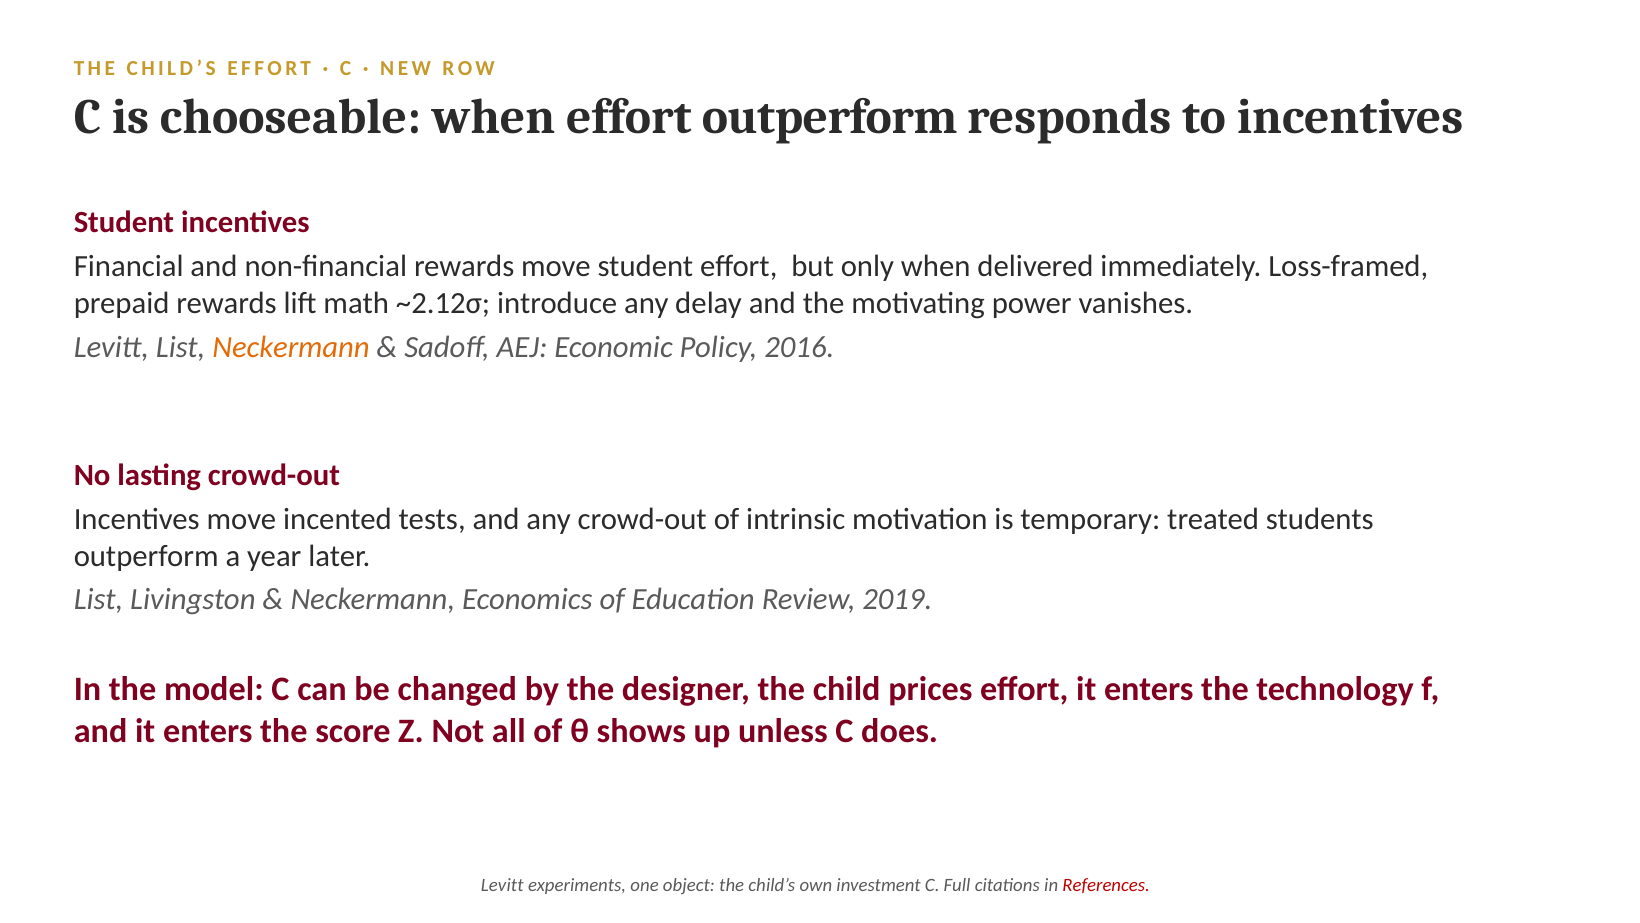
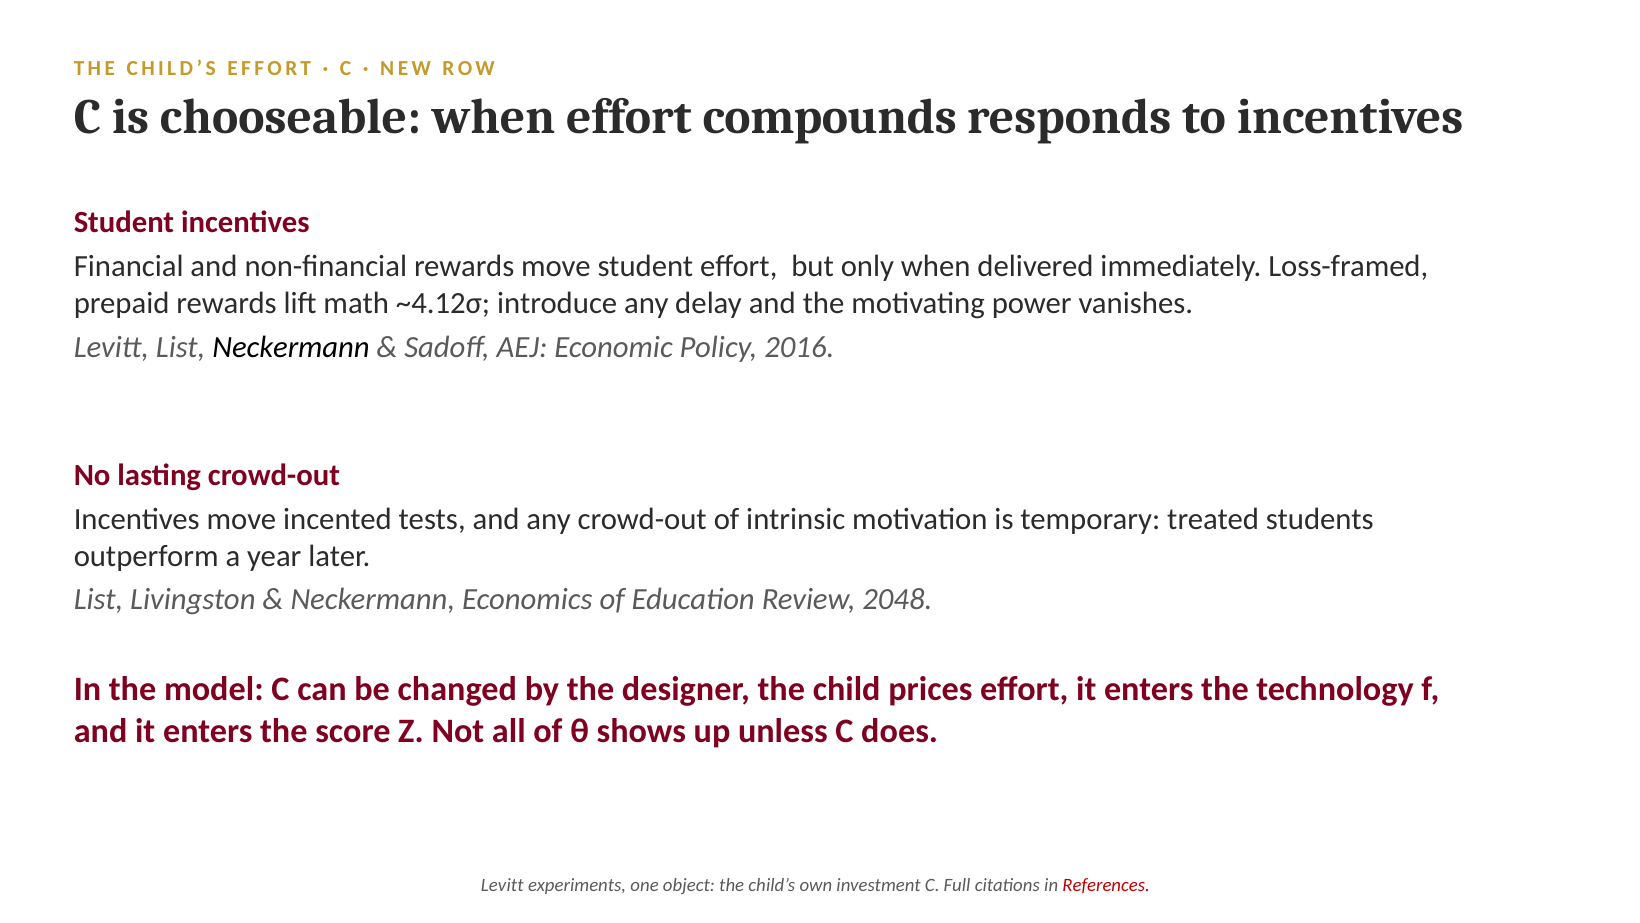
effort outperform: outperform -> compounds (830, 117)
~2.12σ: ~2.12σ -> ~4.12σ (443, 303)
Neckermann colour: orange -> black (291, 347)
2019: 2019 -> 2048 (897, 599)
